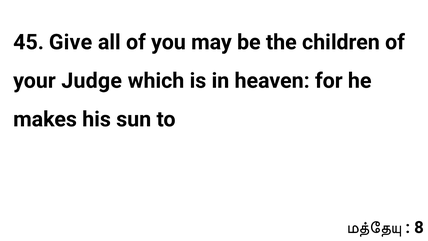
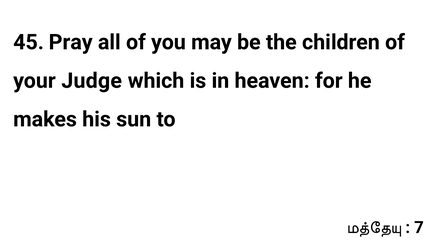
Give: Give -> Pray (71, 42)
8: 8 -> 7 (419, 227)
